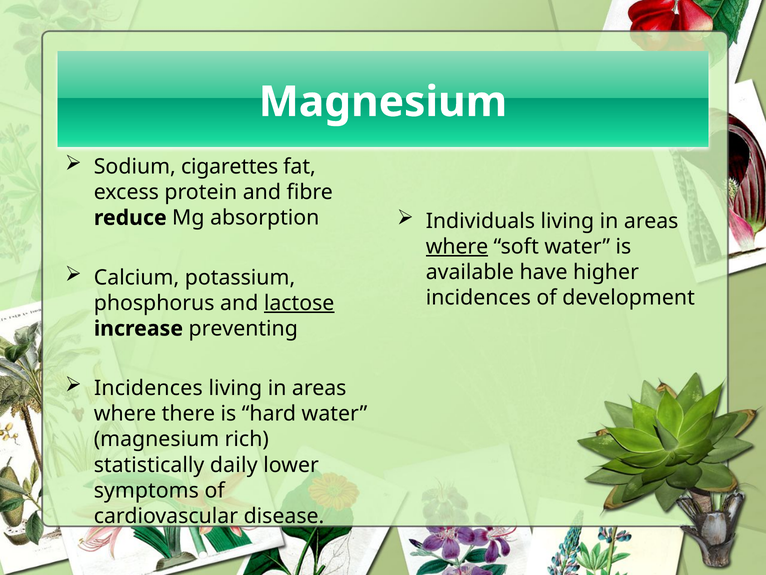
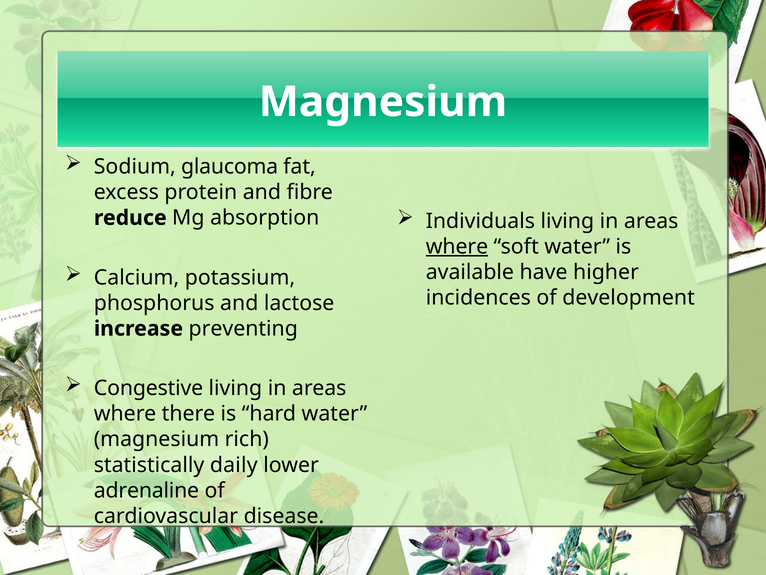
cigarettes: cigarettes -> glaucoma (230, 167)
lactose underline: present -> none (299, 303)
Incidences: Incidences -> Congestive (149, 388)
symptoms: symptoms -> adrenaline (146, 490)
